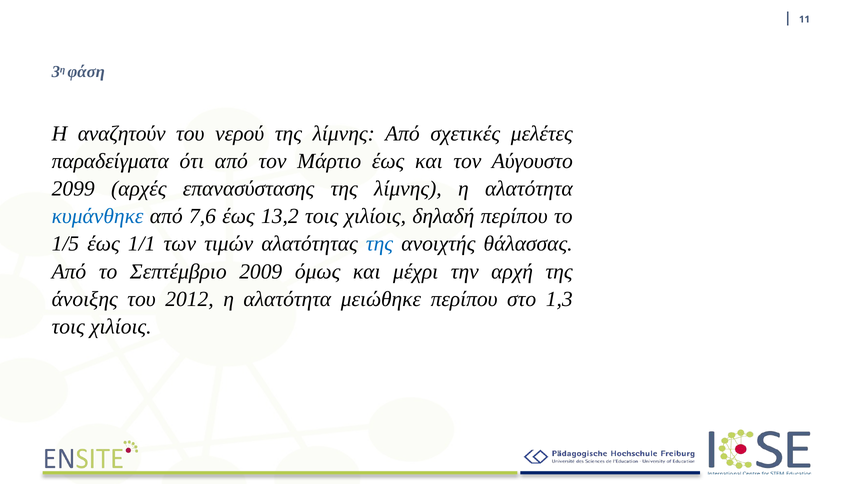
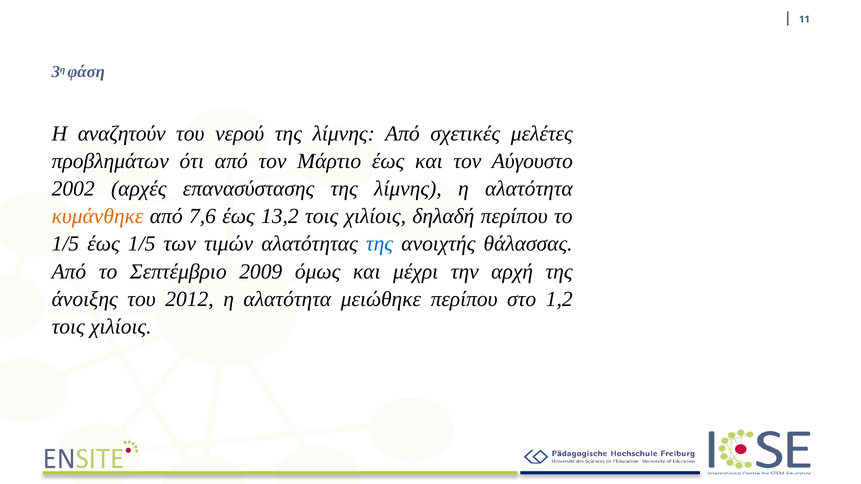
παραδείγματα: παραδείγματα -> προβλημάτων (110, 161)
2099: 2099 -> 2002 (73, 189)
κυμάνθηκε colour: blue -> orange (98, 216)
έως 1/1: 1/1 -> 1/5 (142, 244)
1,3: 1,3 -> 1,2 (559, 299)
